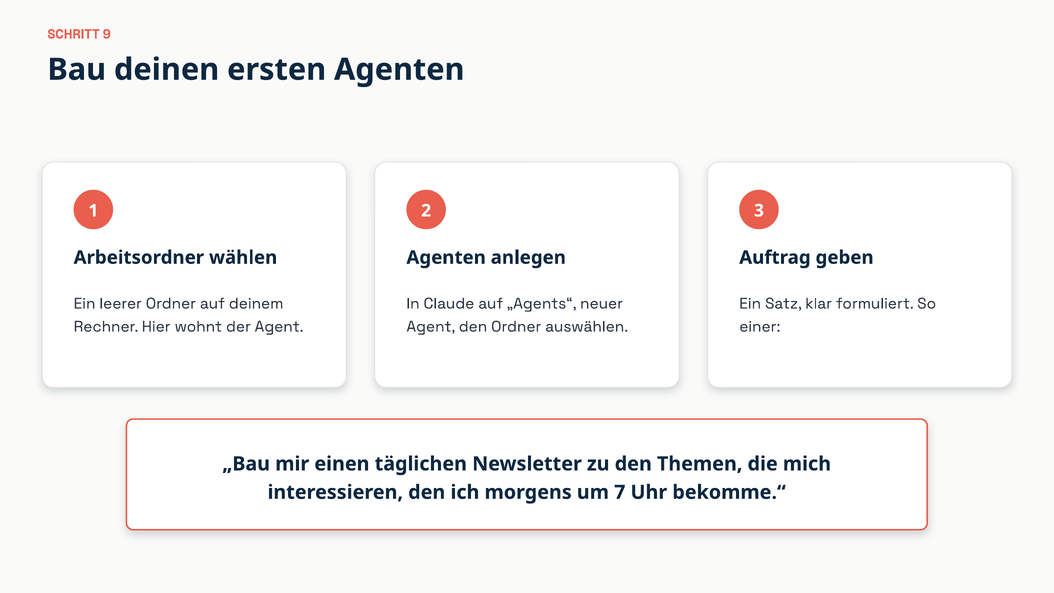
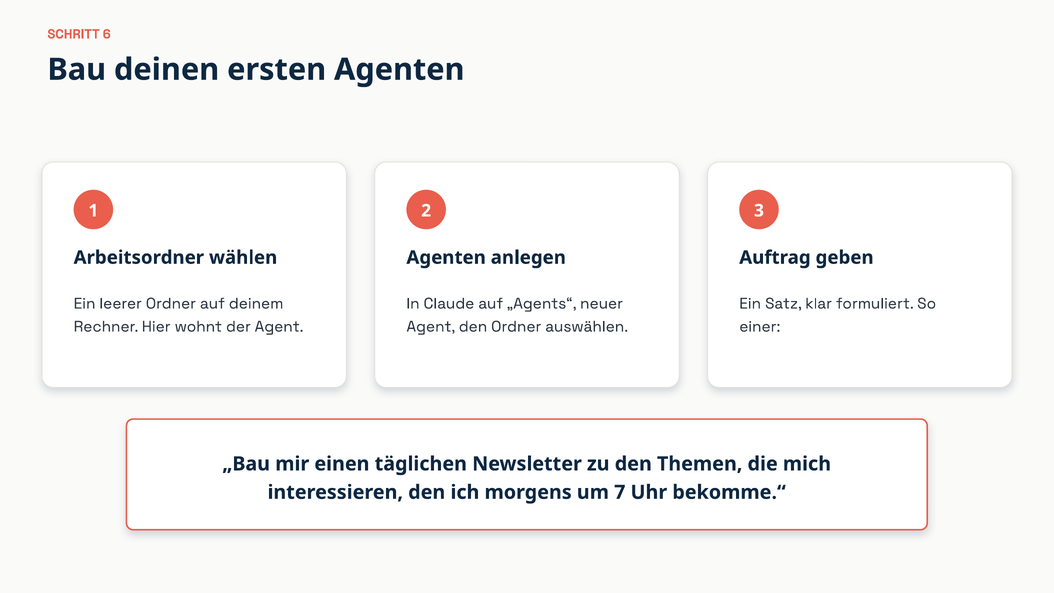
9: 9 -> 6 (107, 34)
